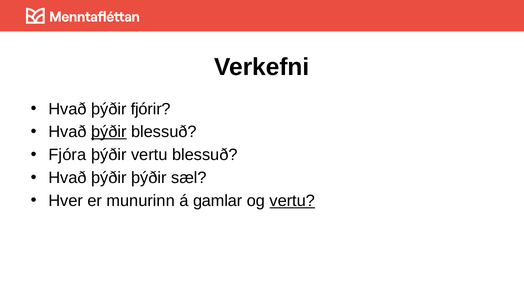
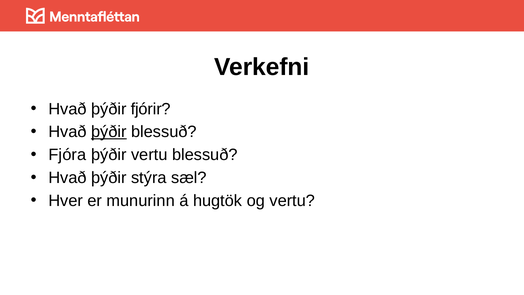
þýðir þýðir: þýðir -> stýra (149, 178)
gamlar: gamlar -> hugtök (218, 200)
vertu underline: present -> none (292, 200)
